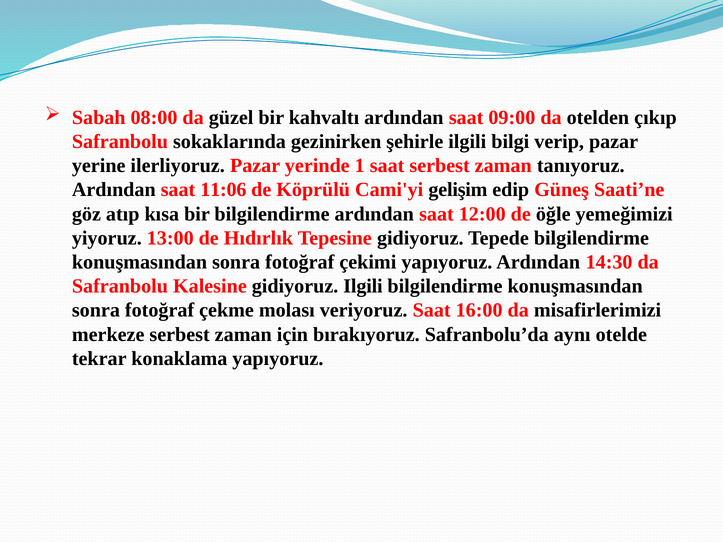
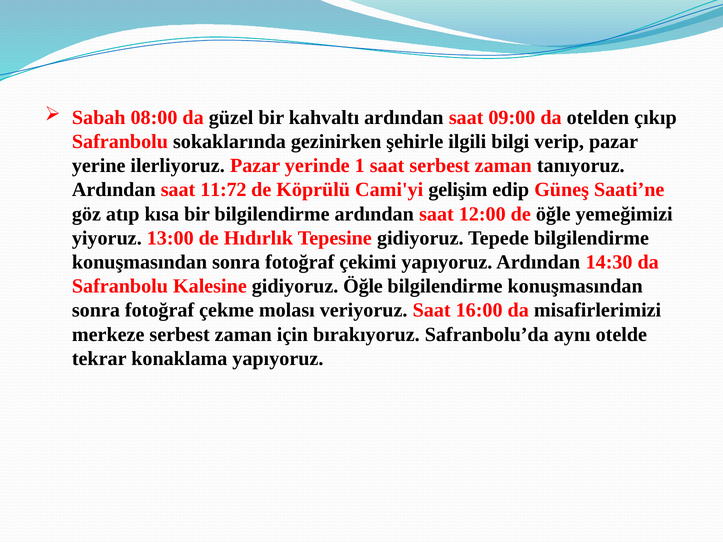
11:06: 11:06 -> 11:72 (223, 190)
gidiyoruz Ilgili: Ilgili -> Öğle (363, 286)
